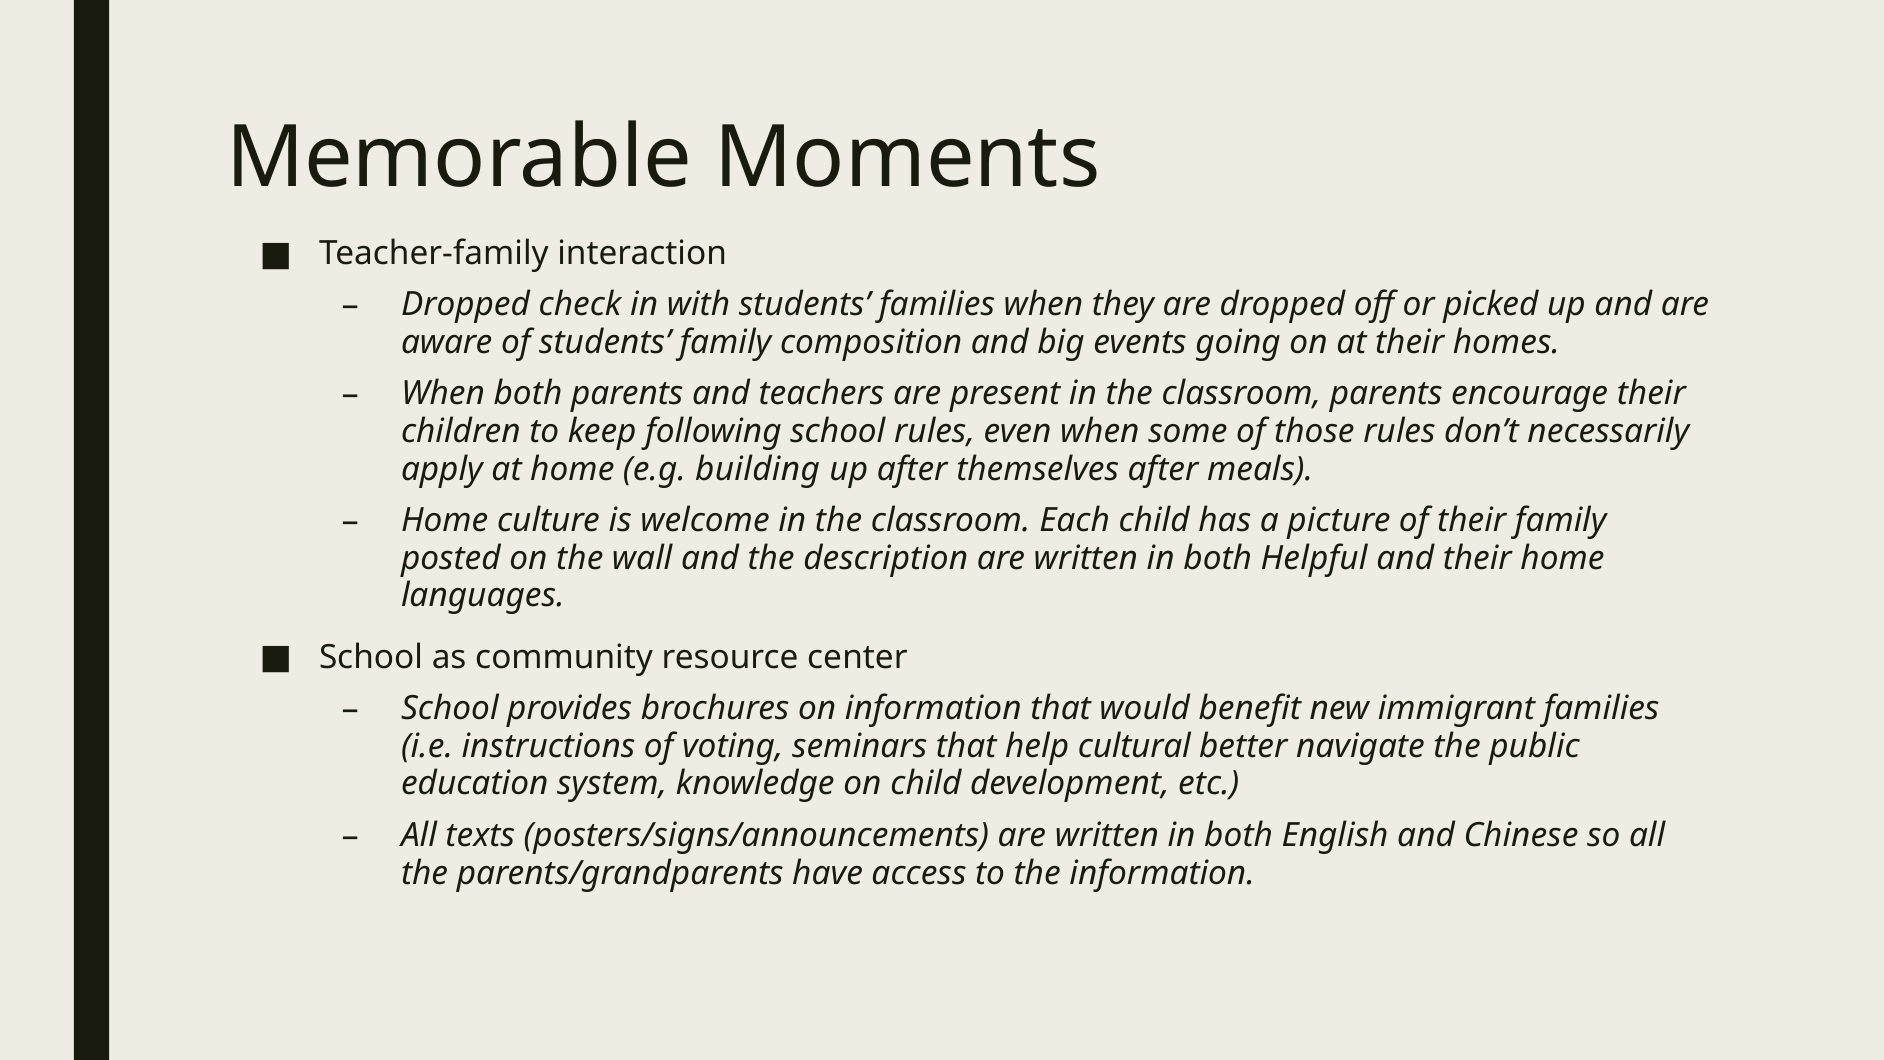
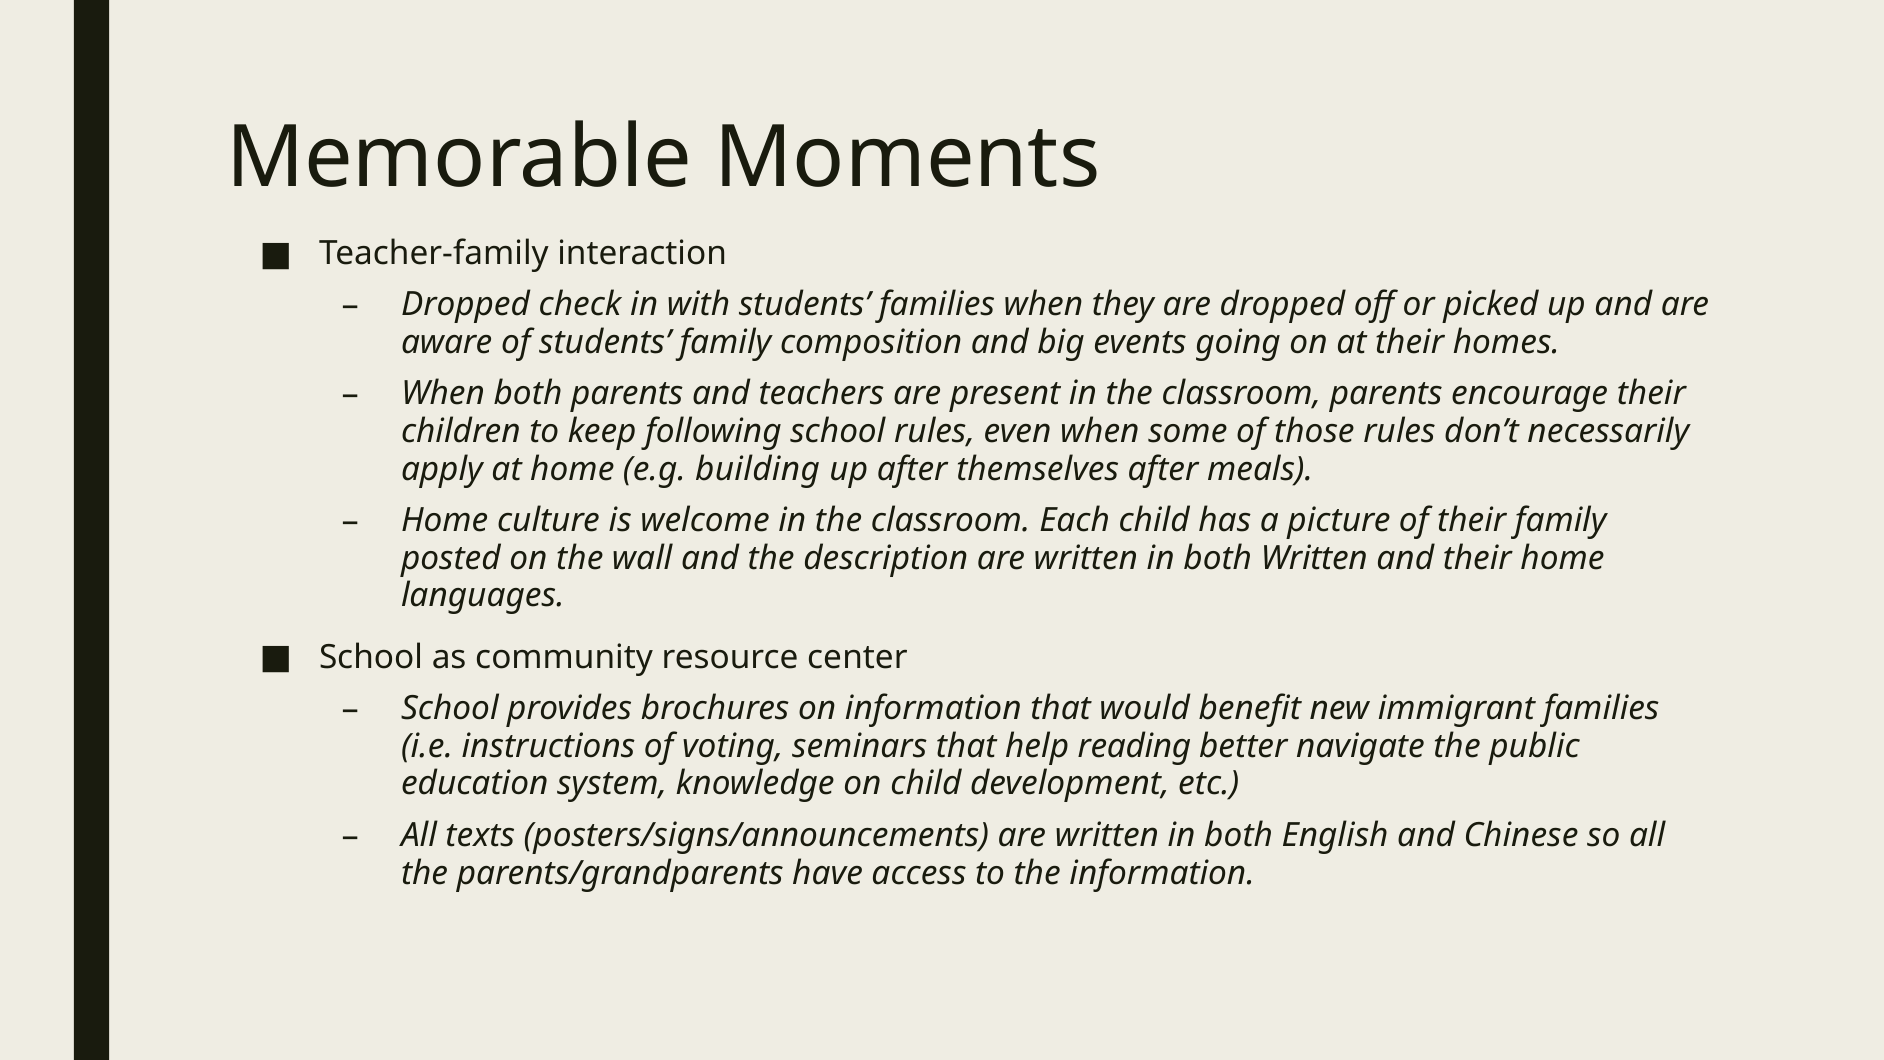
both Helpful: Helpful -> Written (1314, 558)
cultural: cultural -> reading (1134, 746)
